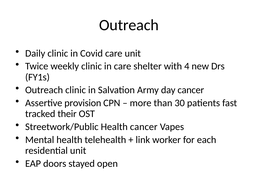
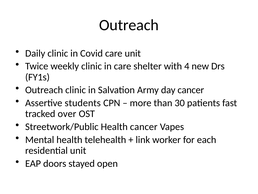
provision: provision -> students (83, 103)
their: their -> over (67, 114)
